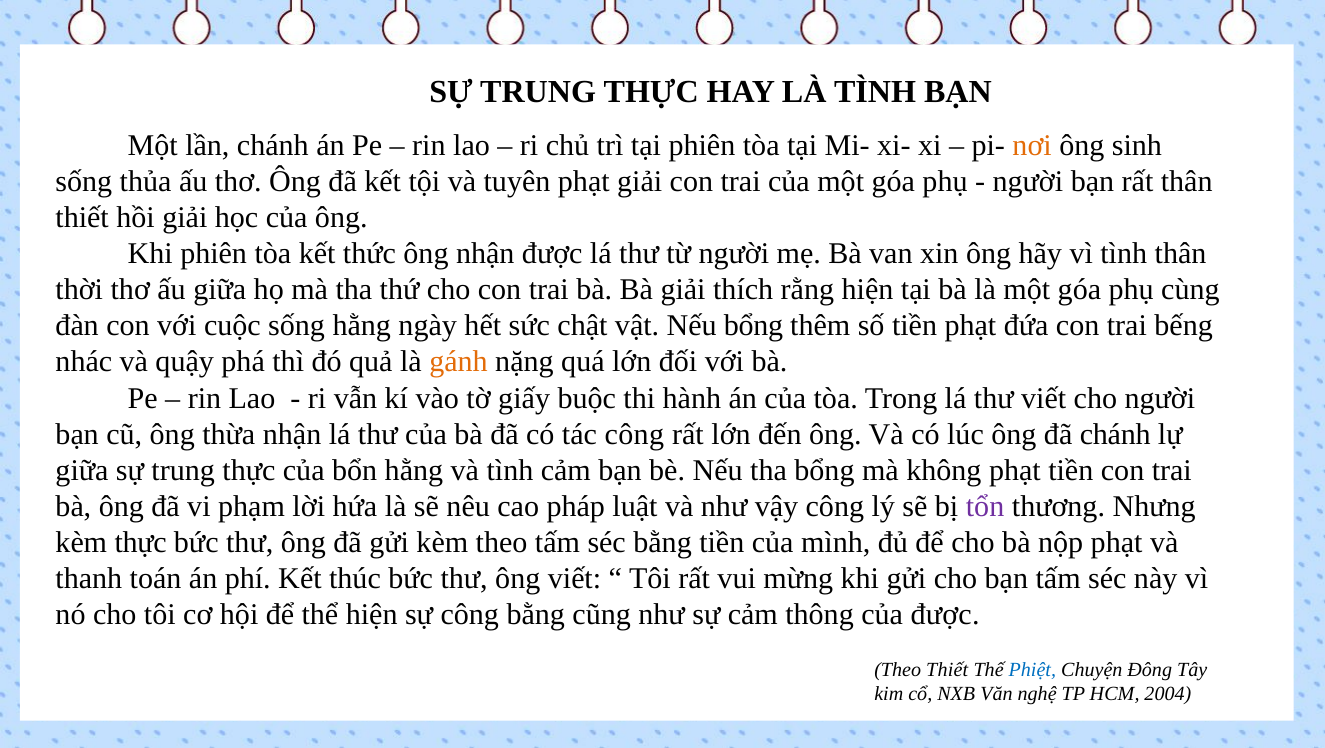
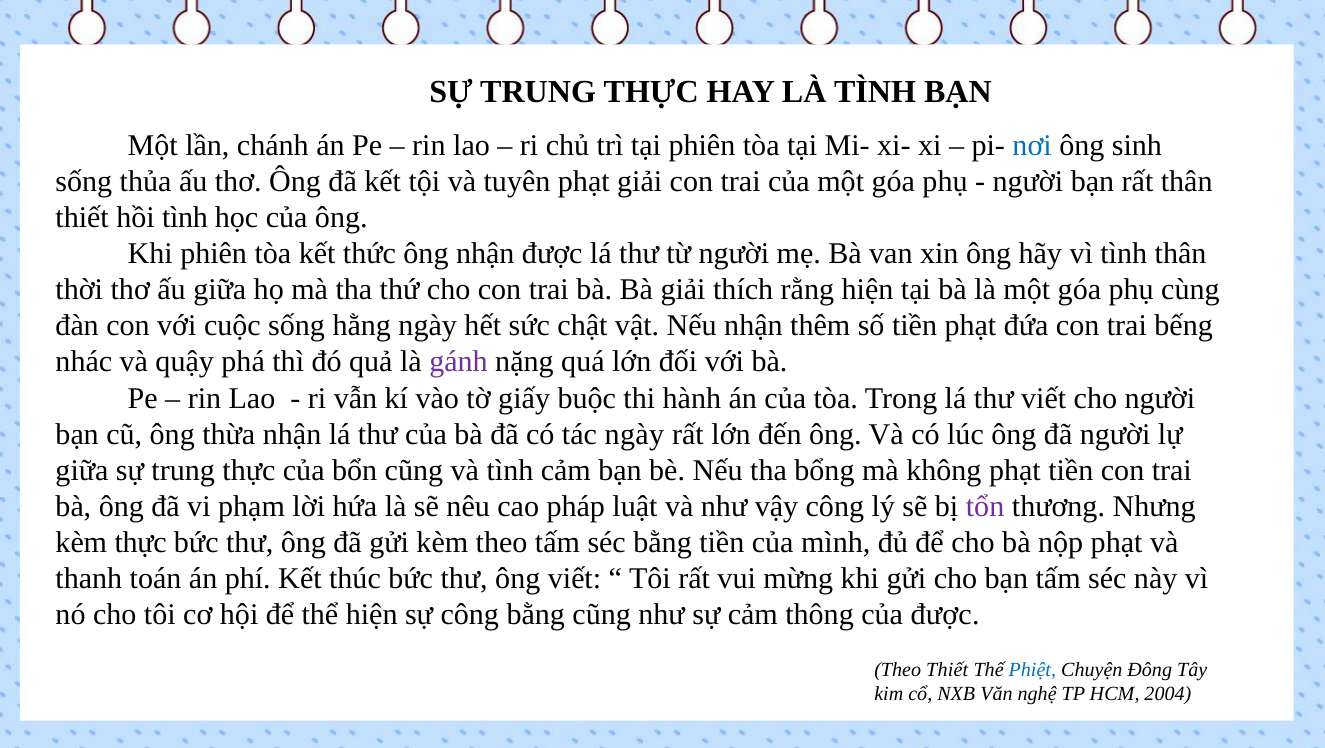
nơi colour: orange -> blue (1032, 146)
hồi giải: giải -> tình (185, 218)
Nếu bổng: bổng -> nhận (753, 326)
gánh colour: orange -> purple (459, 362)
tác công: công -> ngày (634, 434)
đã chánh: chánh -> người (1115, 434)
bổn hằng: hằng -> cũng (414, 470)
